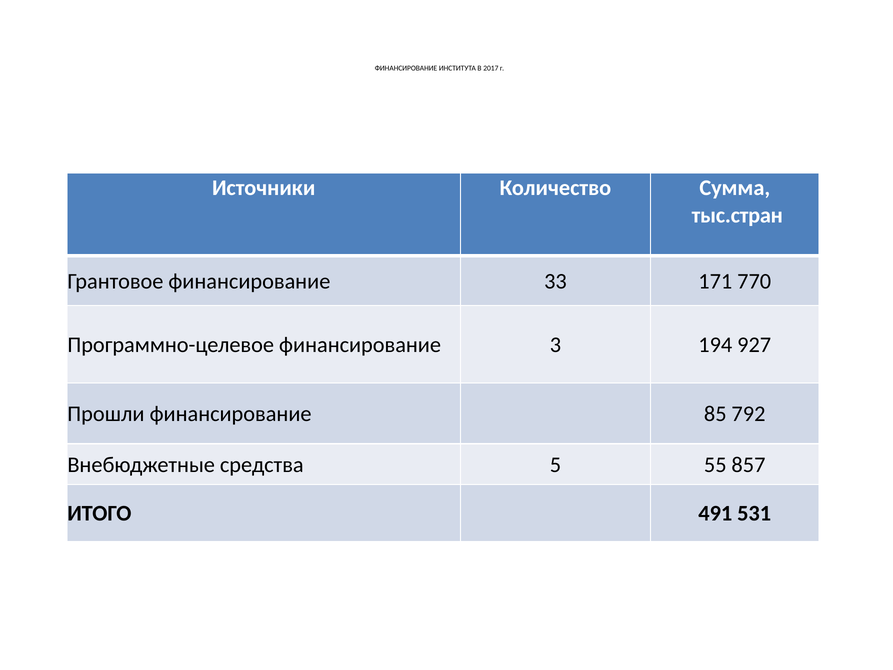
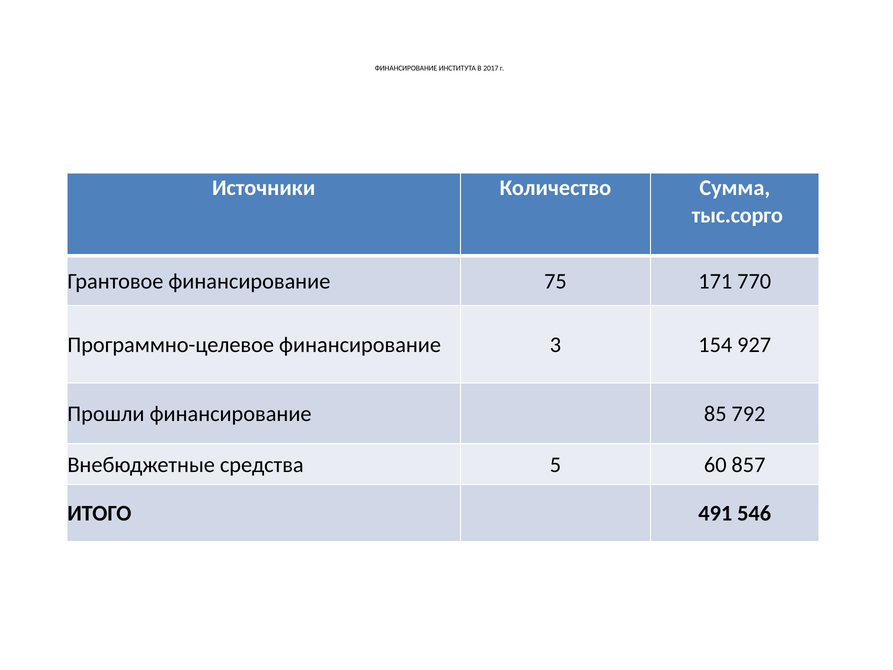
тыс.стран: тыс.стран -> тыс.сорго (737, 215)
33: 33 -> 75 (555, 281)
194: 194 -> 154 (715, 345)
55: 55 -> 60 (715, 465)
531: 531 -> 546 (754, 513)
